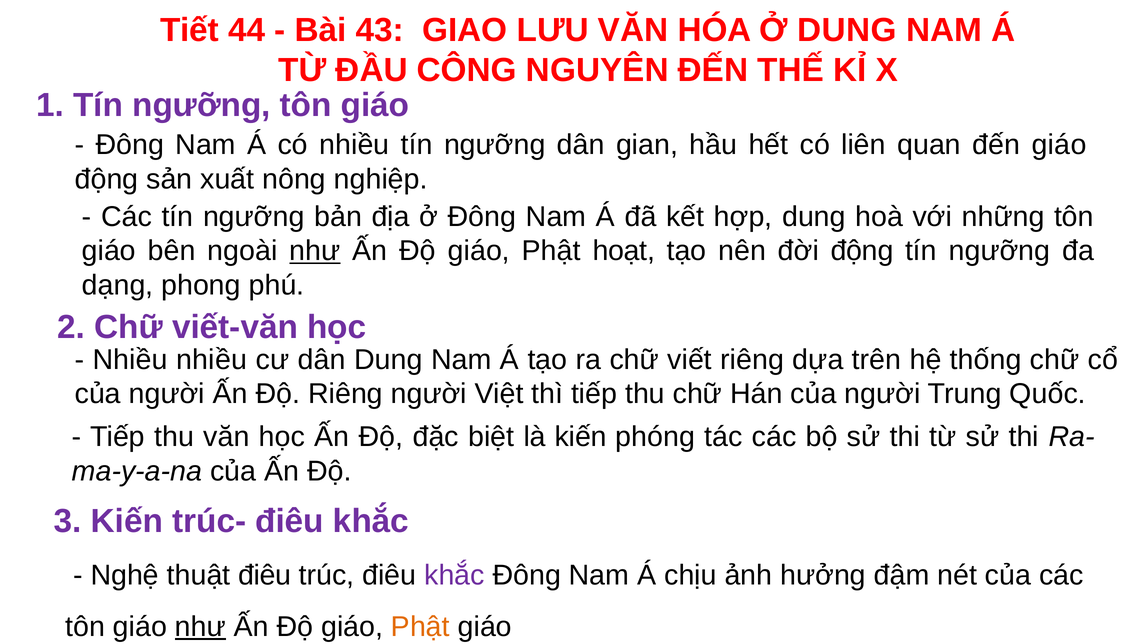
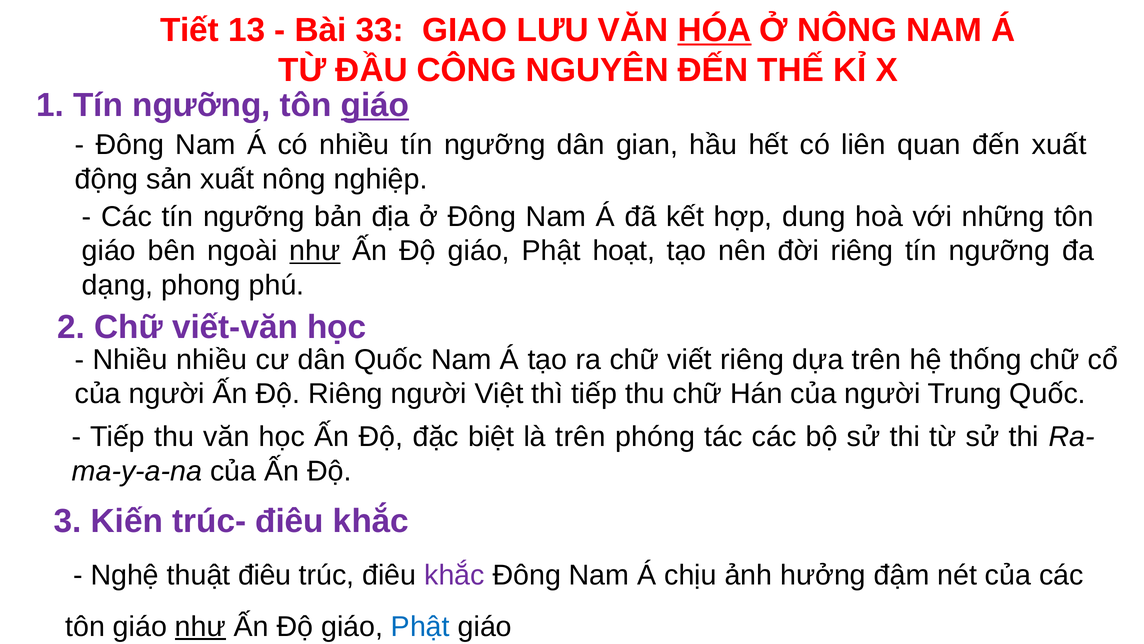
44: 44 -> 13 (247, 30)
43: 43 -> 33 (380, 30)
HÓA underline: none -> present (715, 30)
Ở DUNG: DUNG -> NÔNG (847, 30)
giáo underline: none -> present (375, 105)
đến giáo: giáo -> xuất (1059, 145)
đời động: động -> riêng (862, 251)
dân Dung: Dung -> Quốc (388, 359)
là kiến: kiến -> trên (581, 437)
Phật colour: orange -> blue (420, 626)
